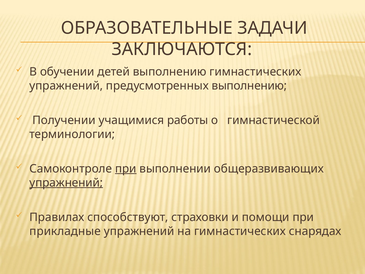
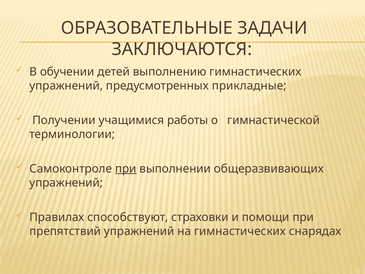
предусмотренных выполнению: выполнению -> прикладные (249, 86)
упражнений underline: present -> none (66, 183)
прикладные: прикладные -> препятствий (65, 231)
